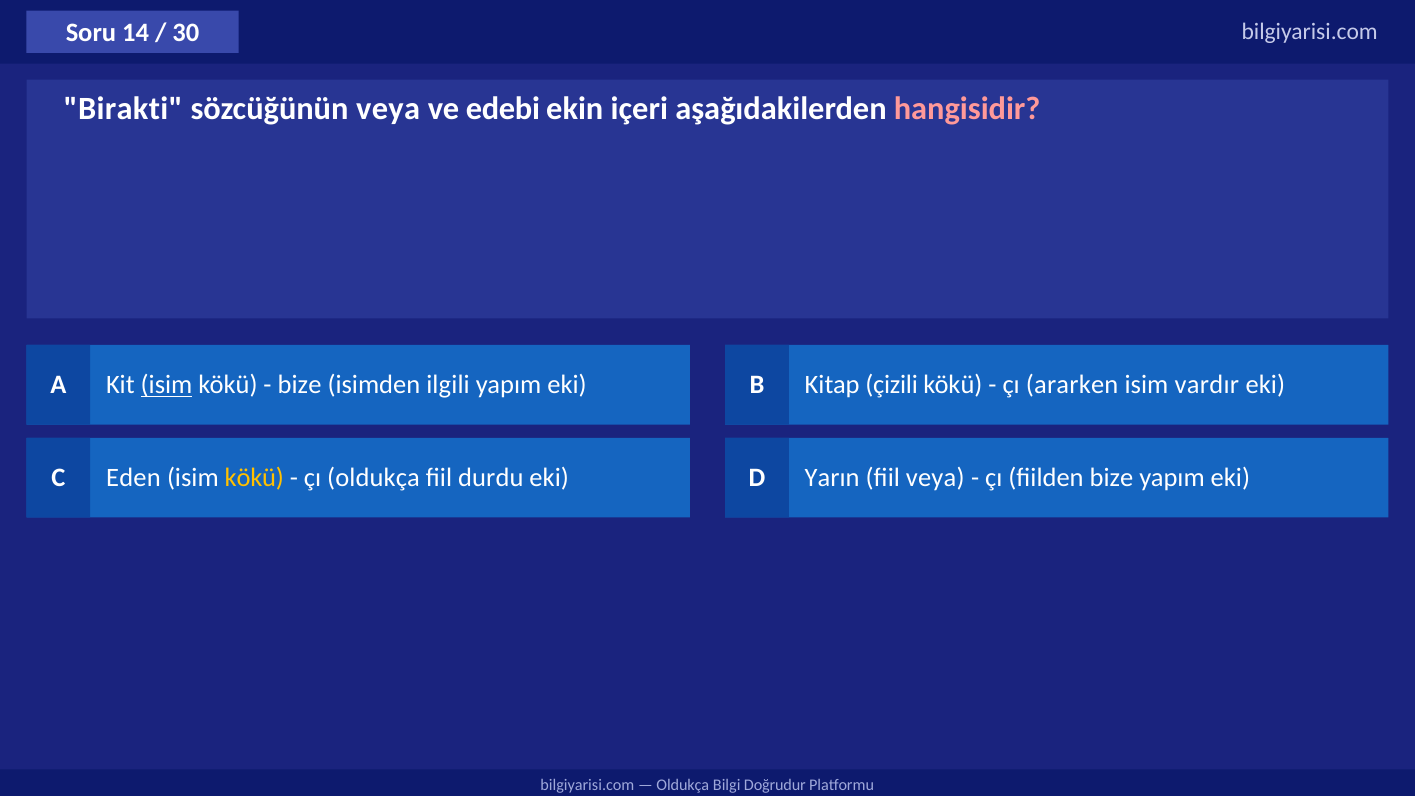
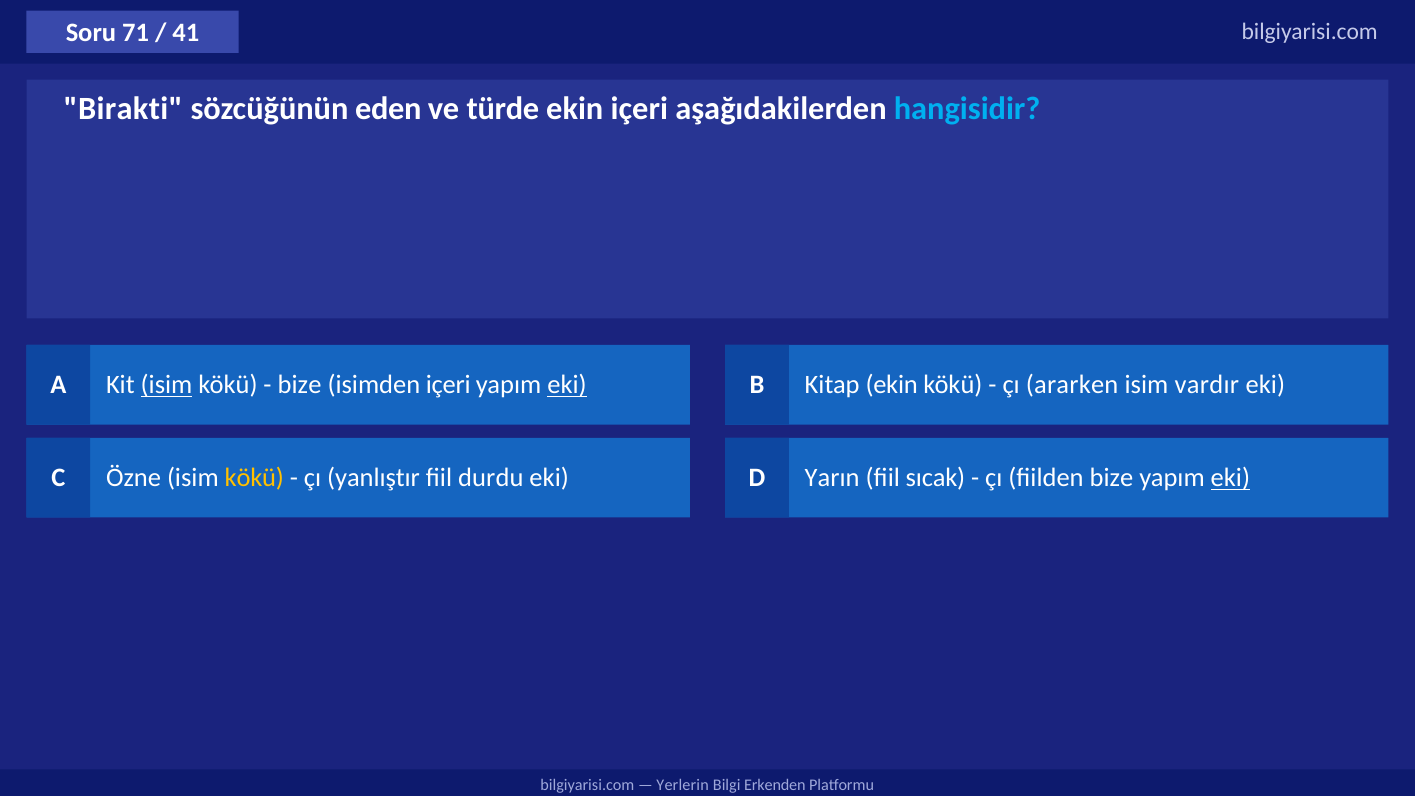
14: 14 -> 71 (136, 32)
30: 30 -> 41 (186, 32)
sözcüğünün veya: veya -> eden (388, 109)
edebi: edebi -> türde (503, 109)
hangisidir colour: pink -> light blue (967, 109)
isimden ilgili: ilgili -> içeri (448, 385)
eki underline: none -> present (567, 385)
Kitap çizili: çizili -> ekin (892, 385)
Eden: Eden -> Özne (134, 478)
çı oldukça: oldukça -> yanlıştır (374, 478)
fiil veya: veya -> sıcak (936, 478)
eki underline: none -> present (1230, 478)
Oldukça: Oldukça -> Yerlerin (683, 785)
Doğrudur: Doğrudur -> Erkenden (775, 785)
